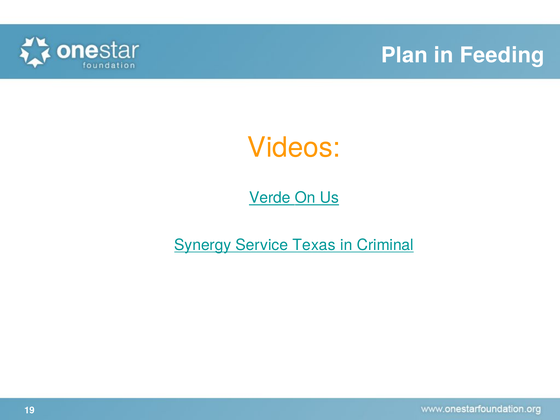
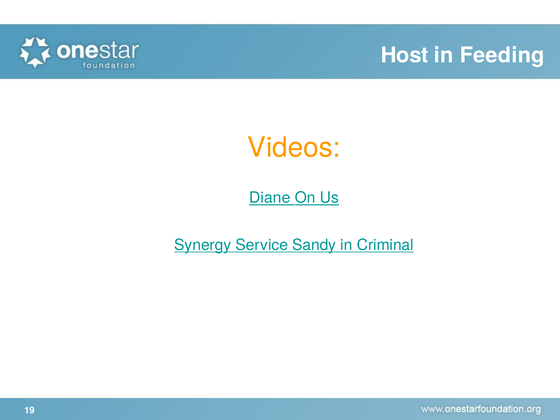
Plan: Plan -> Host (405, 55)
Verde: Verde -> Diane (270, 198)
Texas: Texas -> Sandy (314, 245)
